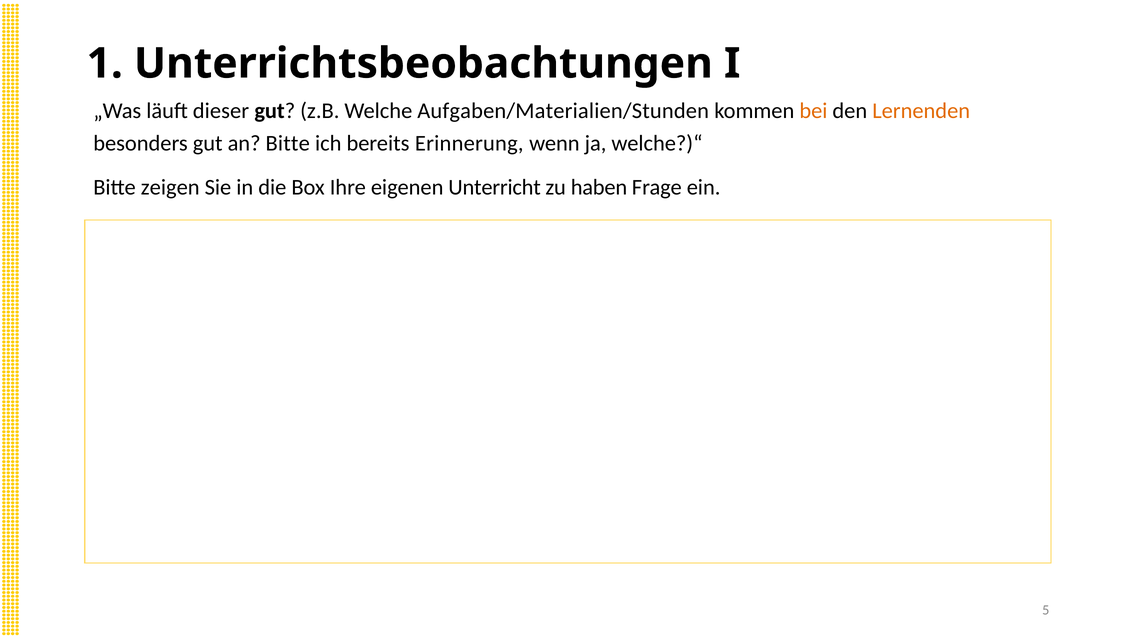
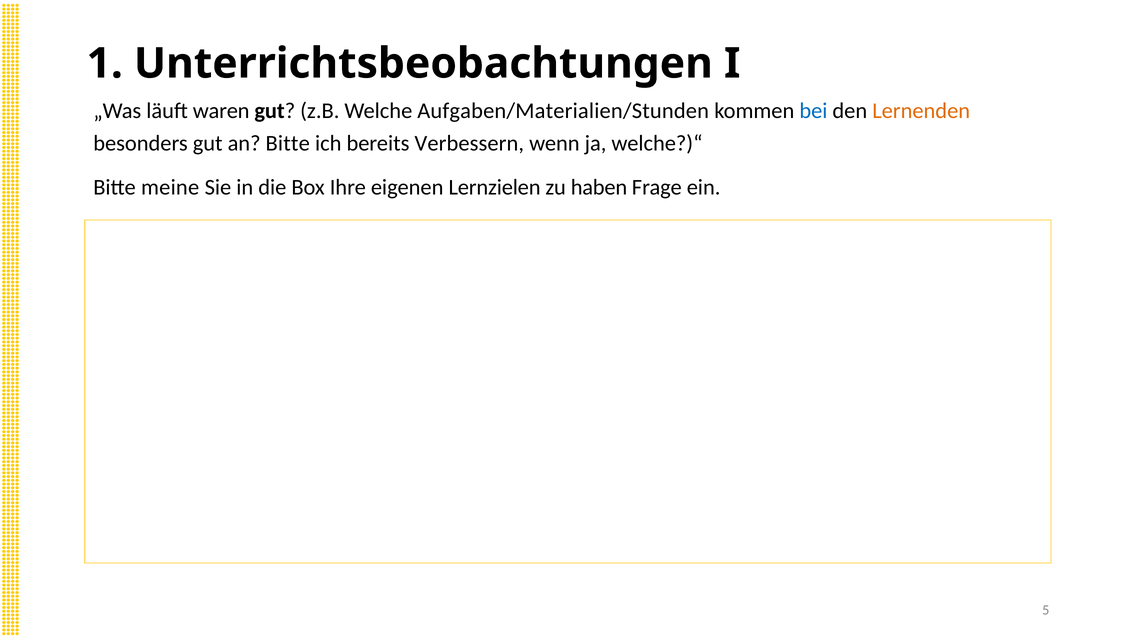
dieser: dieser -> waren (221, 111)
bei colour: orange -> blue (813, 111)
Erinnerung: Erinnerung -> Verbessern (469, 143)
zeigen: zeigen -> meine (170, 187)
Unterricht: Unterricht -> Lernzielen (495, 187)
